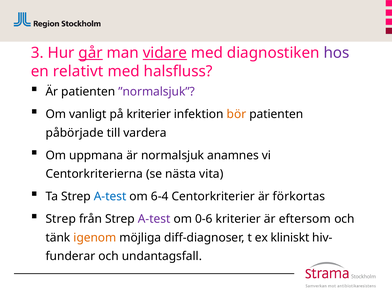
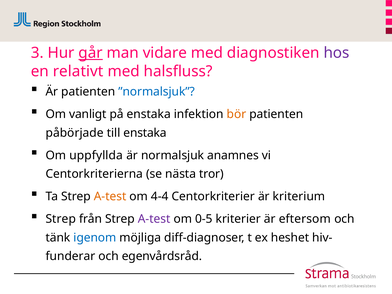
vidare underline: present -> none (165, 53)
”normalsjuk colour: purple -> blue (157, 92)
på kriterier: kriterier -> enstaka (149, 114)
till vardera: vardera -> enstaka (145, 133)
uppmana: uppmana -> uppfyllda (96, 155)
vita: vita -> tror (211, 174)
A-test colour: blue -> orange (110, 196)
6-4: 6-4 -> 4-4 (160, 196)
förkortas: förkortas -> kriterium (299, 196)
0-6: 0-6 -> 0-5 (204, 219)
igenom colour: orange -> blue (95, 238)
kliniskt: kliniskt -> heshet (290, 238)
undantagsfall: undantagsfall -> egenvårdsråd (162, 256)
